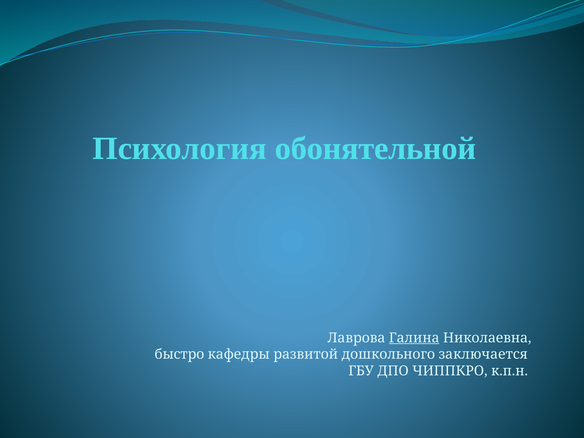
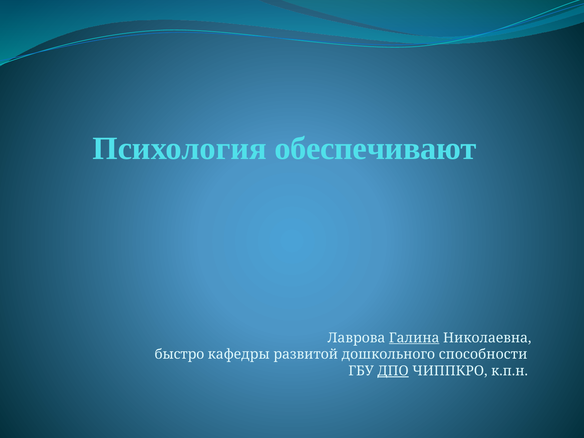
обонятельной: обонятельной -> обеспечивают (375, 148)
заключается: заключается -> способности (483, 354)
ДПО underline: none -> present (393, 371)
